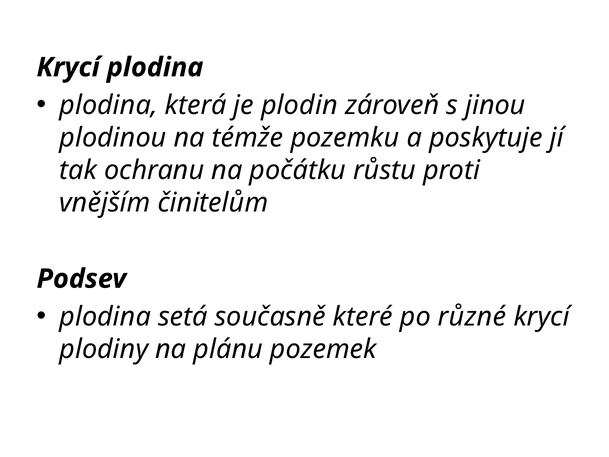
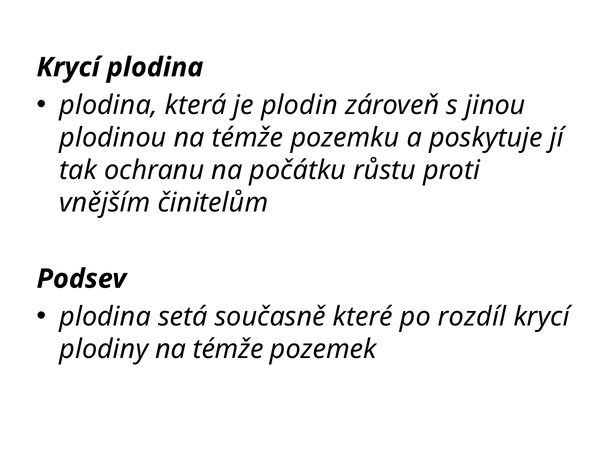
různé: různé -> rozdíl (472, 317)
plodiny na plánu: plánu -> témže (228, 349)
